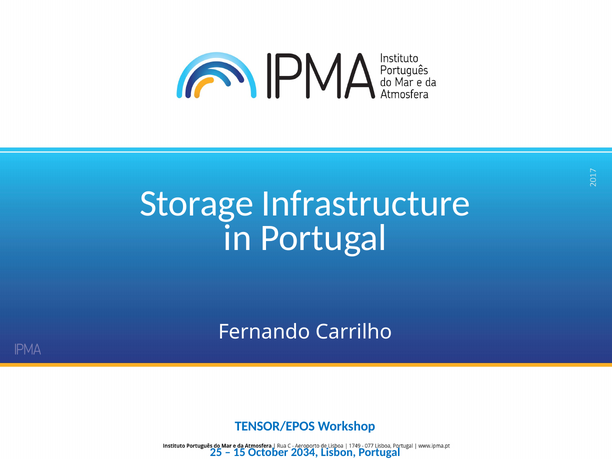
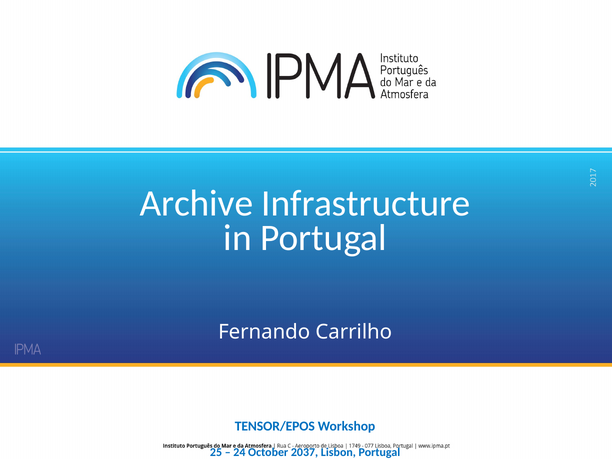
Storage: Storage -> Archive (196, 203)
15: 15 -> 24 (239, 452)
2034: 2034 -> 2037 (305, 452)
